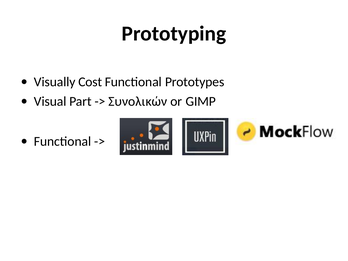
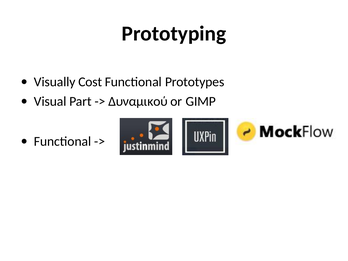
Συνολικών: Συνολικών -> Δυναμικού (138, 101)
